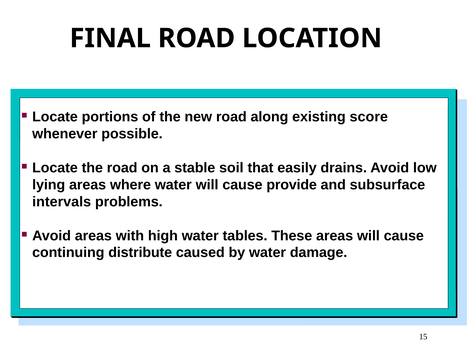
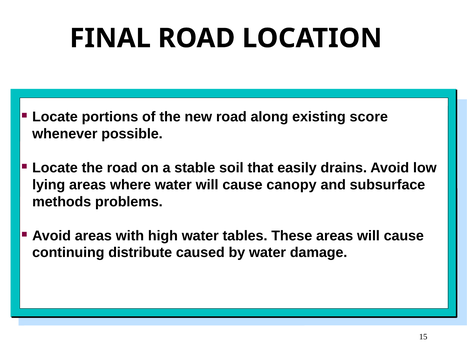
provide: provide -> canopy (292, 185)
intervals: intervals -> methods (62, 202)
